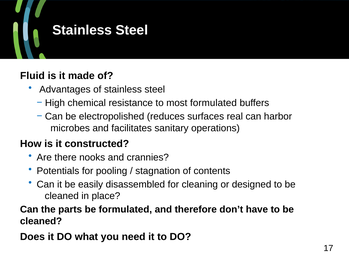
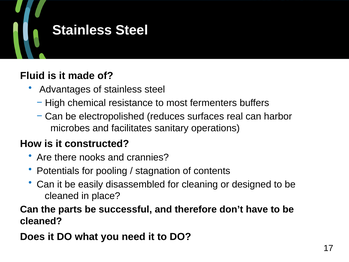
most formulated: formulated -> fermenters (213, 103)
be formulated: formulated -> successful (125, 209)
